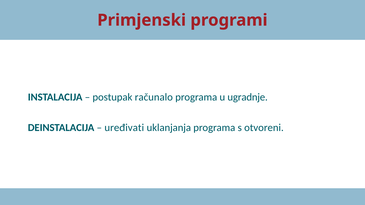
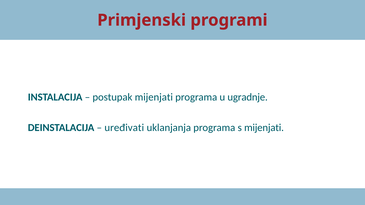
postupak računalo: računalo -> mijenjati (154, 97)
s otvoreni: otvoreni -> mijenjati (264, 128)
